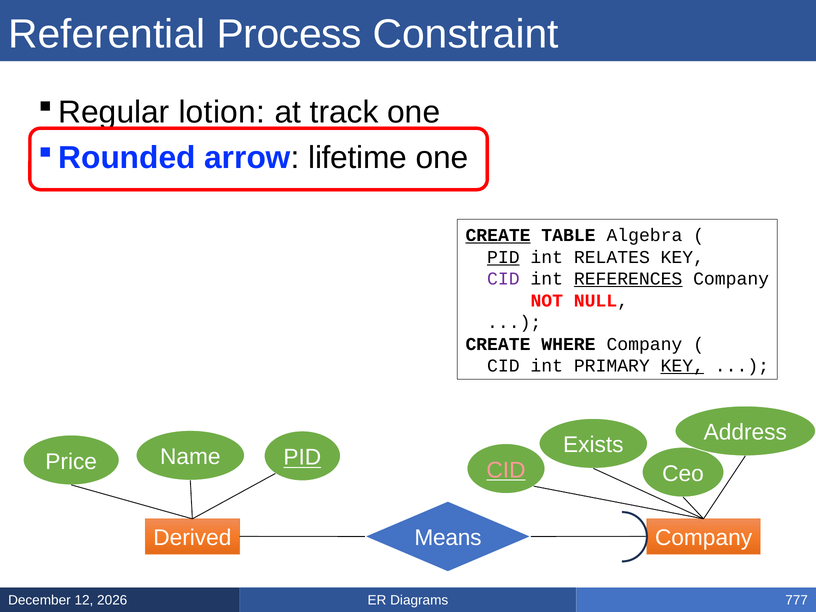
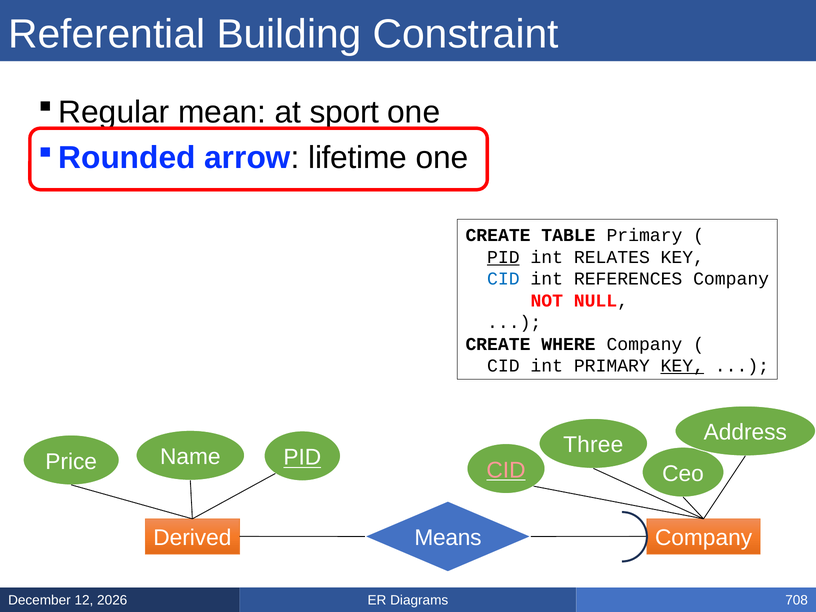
Process: Process -> Building (289, 34)
lotion: lotion -> mean (222, 112)
track: track -> sport (344, 112)
CREATE underline: present -> none (498, 235)
TABLE Algebra: Algebra -> Primary (644, 235)
CID colour: purple -> blue (503, 279)
REFERENCES underline: present -> none (628, 279)
Exists: Exists -> Three (593, 445)
777: 777 -> 708 (797, 600)
